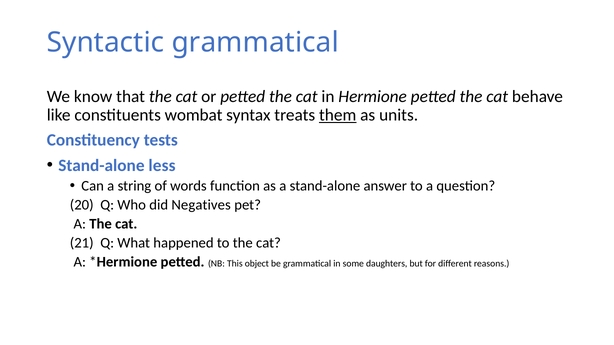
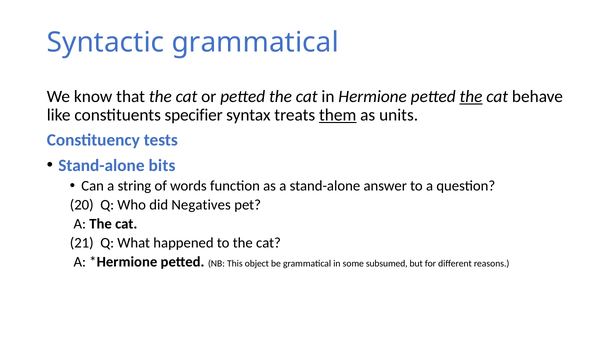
the underline: none -> present (471, 97)
wombat: wombat -> specifier (194, 115)
less: less -> bits (162, 165)
daughters: daughters -> subsumed (387, 264)
